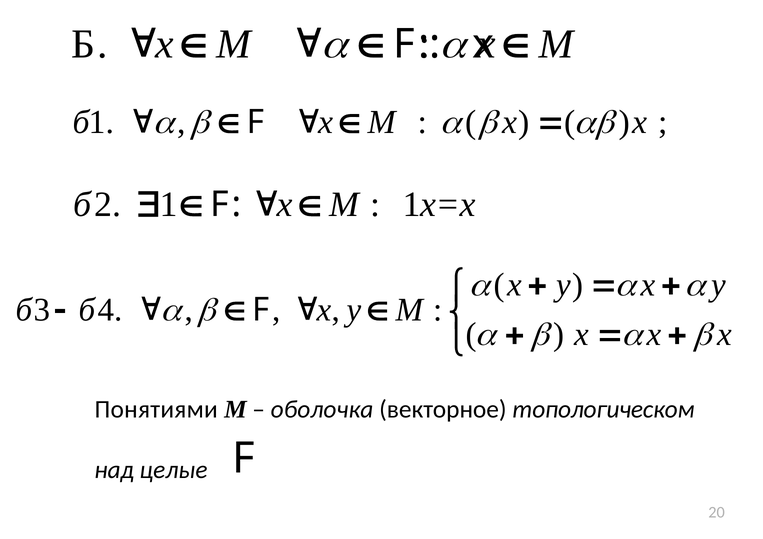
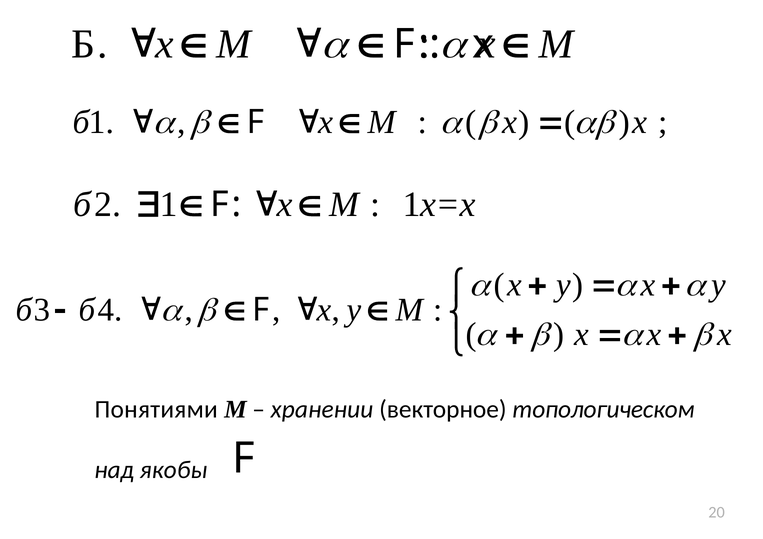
оболочка: оболочка -> хранении (322, 410)
целые: целые -> якобы (174, 471)
